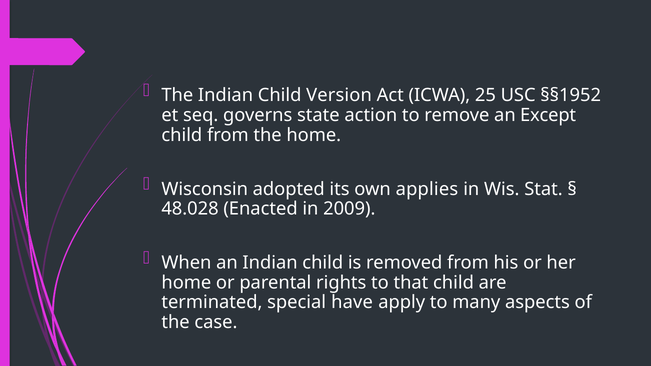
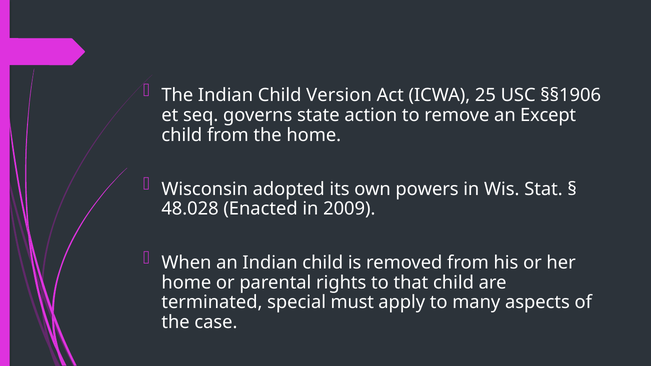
§§1952: §§1952 -> §§1906 (571, 96)
applies: applies -> powers (427, 189)
have: have -> must (352, 302)
